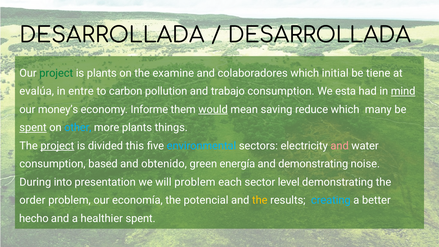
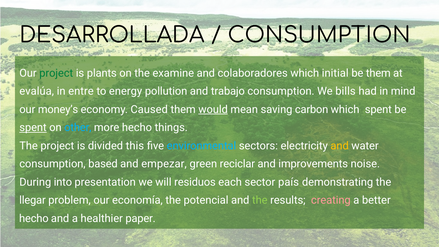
DESARROLLADA: DESARROLLADA -> CONSUMPTION (319, 35)
be tiene: tiene -> them (378, 73)
carbon: carbon -> energy (126, 91)
esta: esta -> bills (345, 91)
mind underline: present -> none (403, 91)
Informe: Informe -> Caused (149, 109)
reduce: reduce -> carbon (312, 109)
which many: many -> spent (378, 109)
more plants: plants -> hecho (137, 128)
project underline: present -> none (57, 146)
and colour: pink -> yellow (340, 146)
obtenido: obtenido -> empezar (164, 164)
energía: energía -> reciclar (237, 164)
and demonstrating: demonstrating -> improvements (313, 164)
will problem: problem -> residuos (195, 182)
level: level -> país (289, 182)
order: order -> llegar (33, 200)
the colour: yellow -> light green (260, 200)
creating colour: light blue -> pink (331, 200)
healthier spent: spent -> paper (141, 218)
